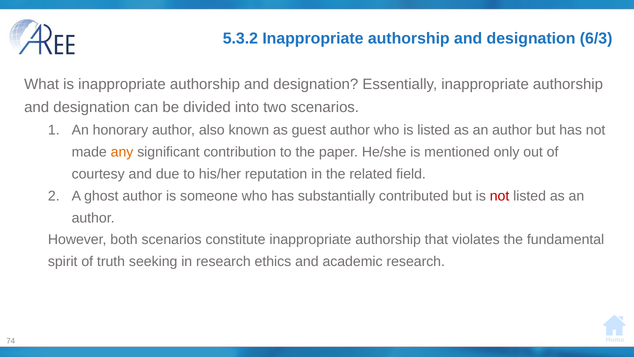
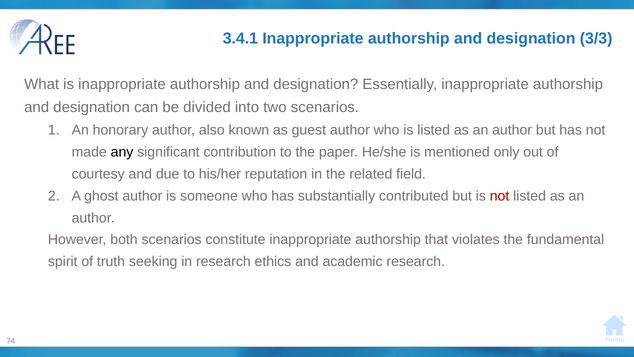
5.3.2: 5.3.2 -> 3.4.1 (240, 38)
6/3: 6/3 -> 3/3 (596, 38)
any colour: orange -> black (122, 152)
